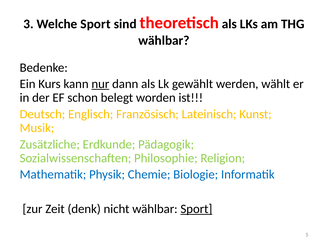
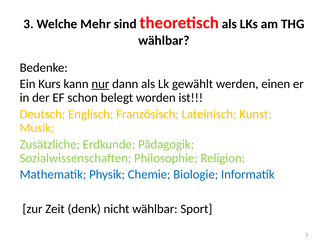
Welche Sport: Sport -> Mehr (96, 24)
wählt: wählt -> einen (276, 84)
Sport underline: present -> none (196, 209)
